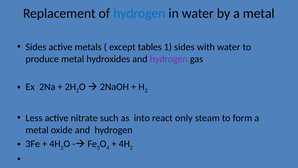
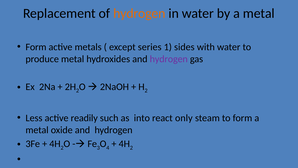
hydrogen colour: blue -> orange (139, 13)
Sides: Sides -> Form (36, 47)
tables: tables -> series (150, 47)
nitrate: nitrate -> readily (84, 118)
